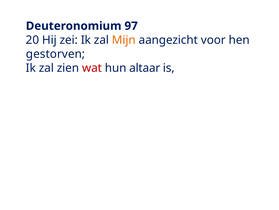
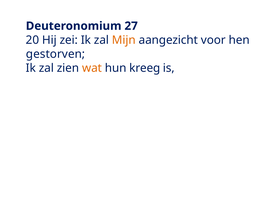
97: 97 -> 27 (131, 26)
wat colour: red -> orange (92, 68)
altaar: altaar -> kreeg (145, 68)
